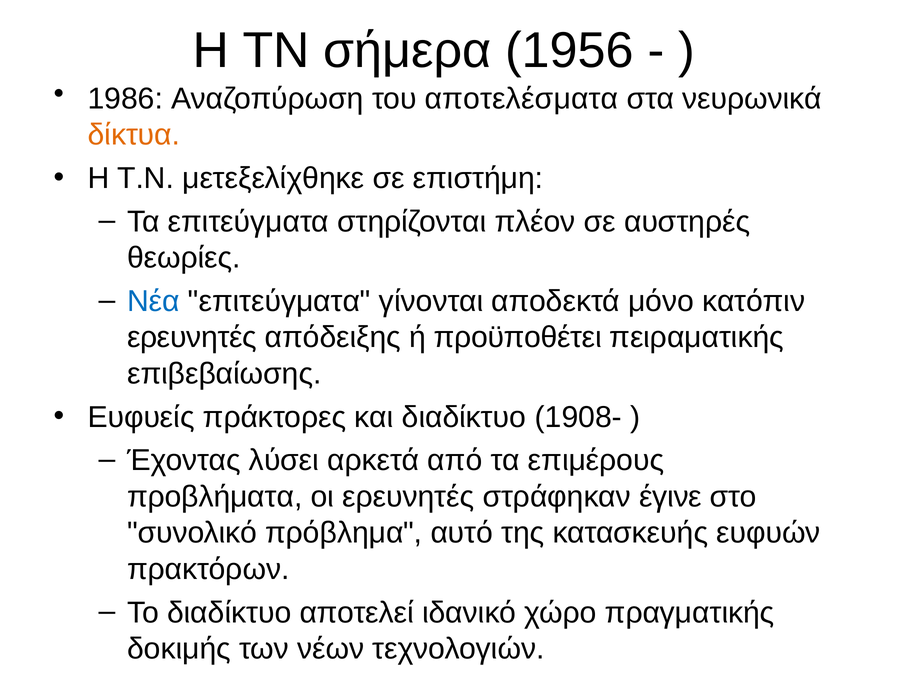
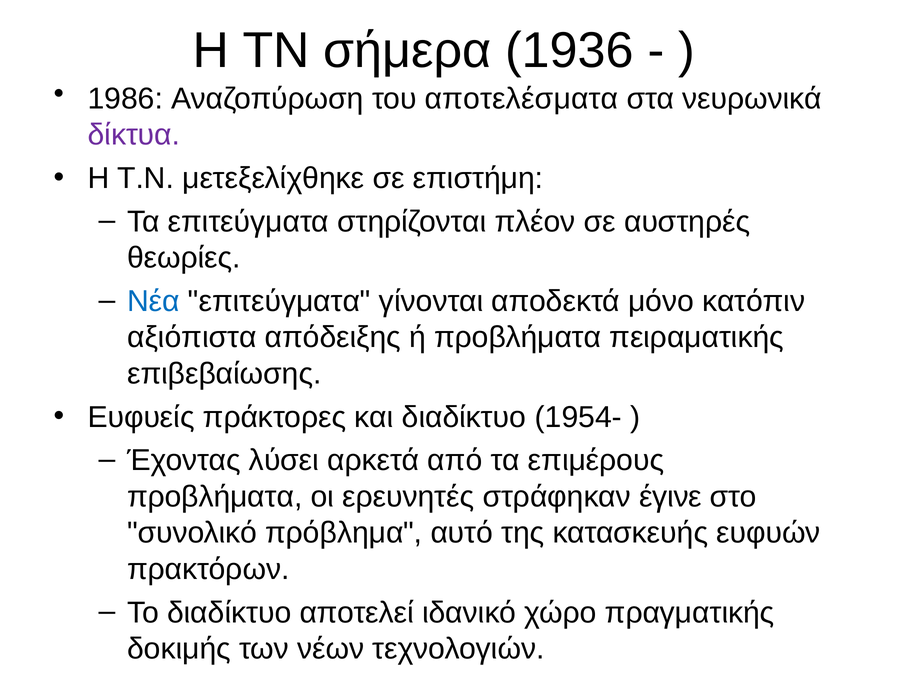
1956: 1956 -> 1936 (569, 50)
δίκτυα colour: orange -> purple (134, 135)
ερευνητές: ερευνητές -> αξιόπιστα (192, 337)
ή προϋποθέτει: προϋποθέτει -> προβλήματα (518, 337)
1908-: 1908- -> 1954- (578, 417)
